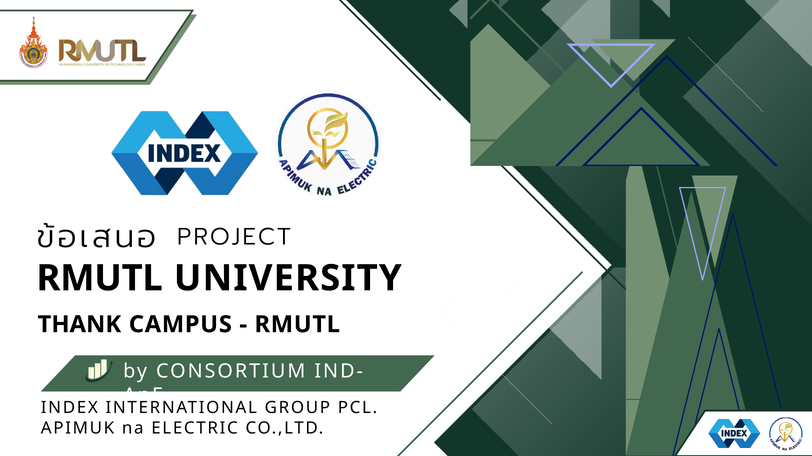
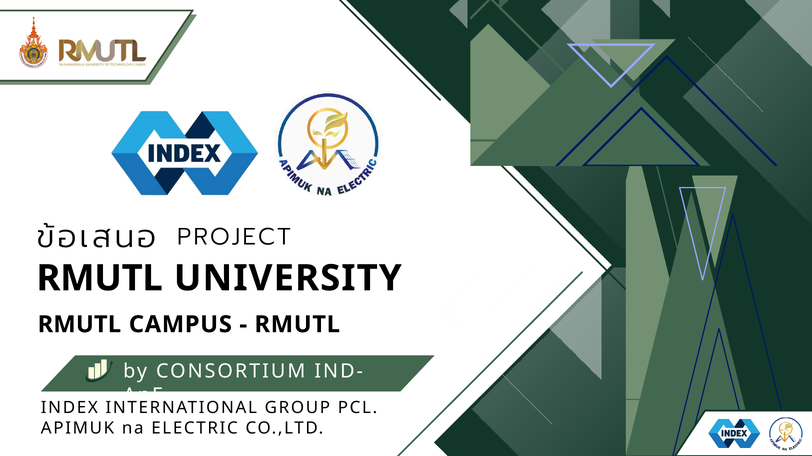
THANK: THANK -> RMUTL (79, 325)
